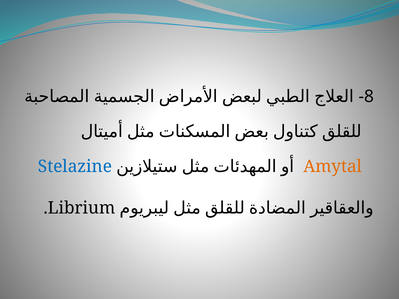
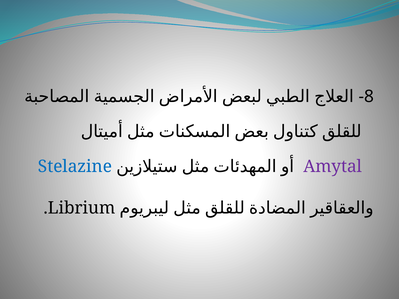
Amytal colour: orange -> purple (333, 167)
